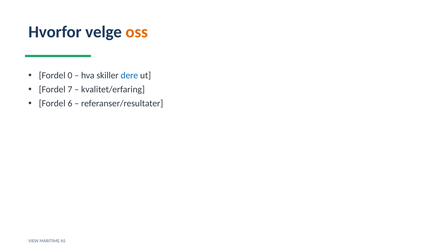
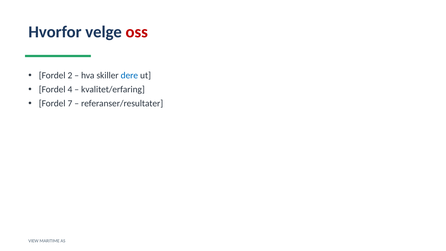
oss colour: orange -> red (137, 32)
0: 0 -> 2 (70, 76)
7: 7 -> 4 (70, 89)
6: 6 -> 7 (70, 103)
